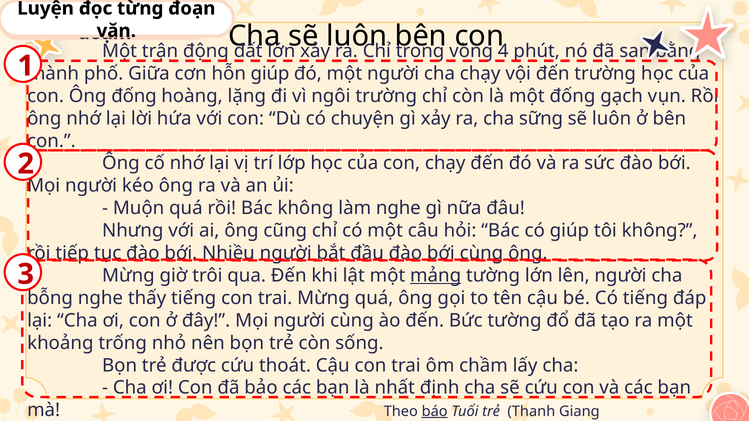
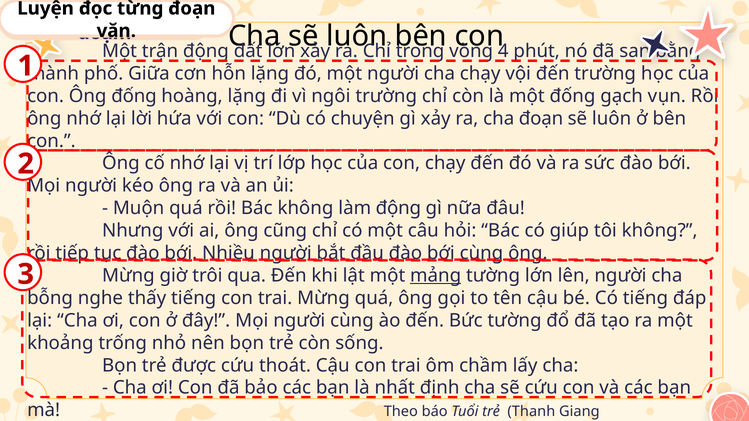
hỗn giúp: giúp -> lặng (270, 74)
cha sững: sững -> đoạn (541, 118)
làm nghe: nghe -> động (398, 208)
báo underline: present -> none (435, 412)
